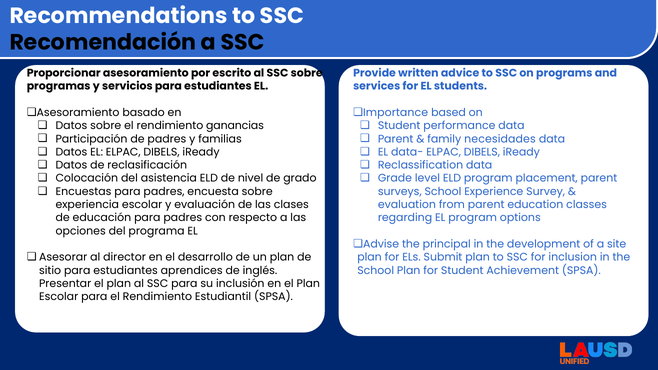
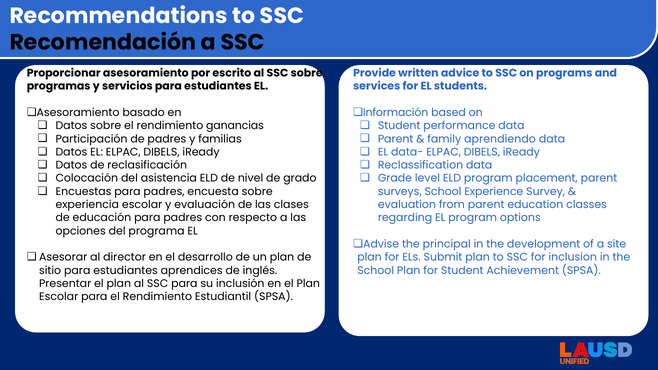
Importance: Importance -> Información (396, 113)
necesidades: necesidades -> aprendiendo (500, 139)
